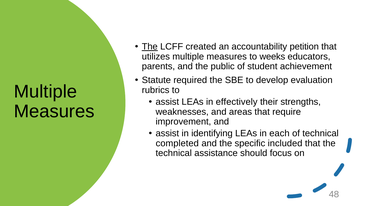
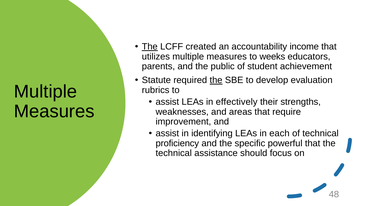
petition: petition -> income (304, 47)
the underline: none -> present (216, 80)
completed: completed -> proficiency (177, 144)
included: included -> powerful (285, 144)
